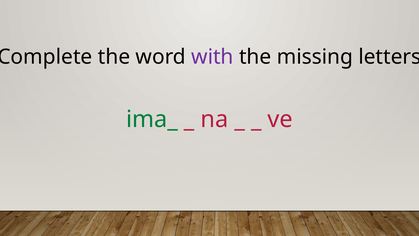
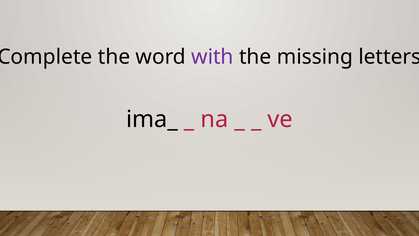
ima_ colour: green -> black (152, 119)
